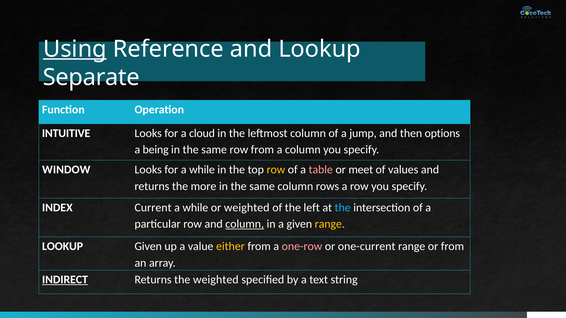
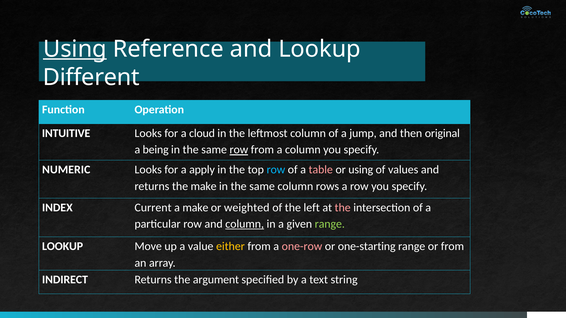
Separate: Separate -> Different (91, 77)
options: options -> original (442, 133)
row underline: none -> present (239, 150)
WINDOW: WINDOW -> NUMERIC (66, 170)
for a while: while -> apply (202, 170)
row colour: yellow -> light blue (276, 170)
or meet: meet -> using (361, 170)
the more: more -> make (204, 186)
while: while -> make (195, 208)
the colour: light blue -> pink (343, 208)
range colour: yellow -> light green (330, 224)
LOOKUP Given: Given -> Move (148, 247)
one-current: one-current -> one-starting (367, 247)
INDIRECT underline: present -> none (65, 280)
the weighted: weighted -> argument (216, 280)
